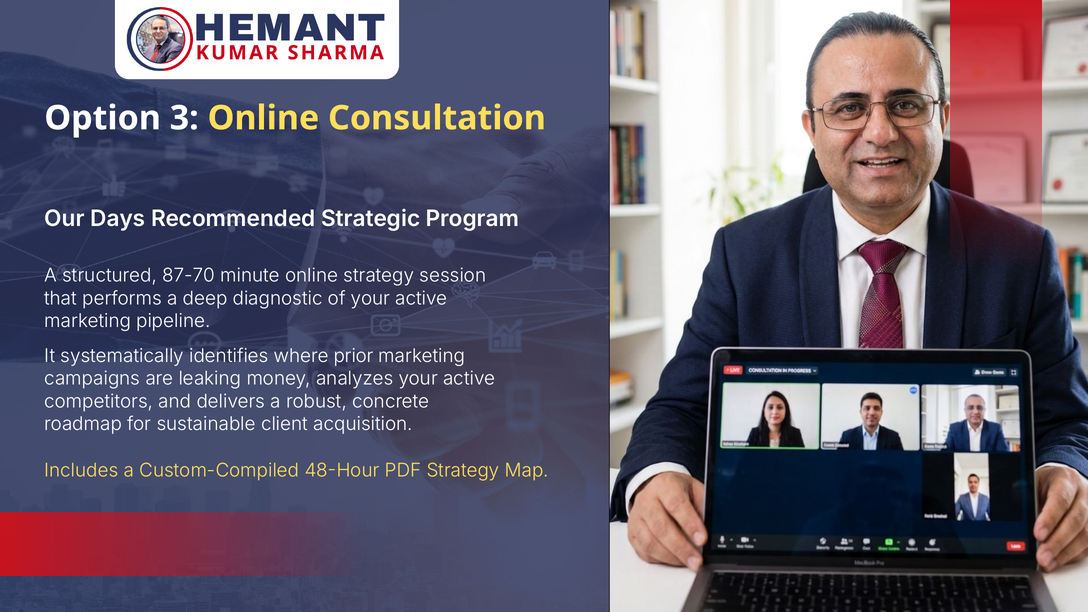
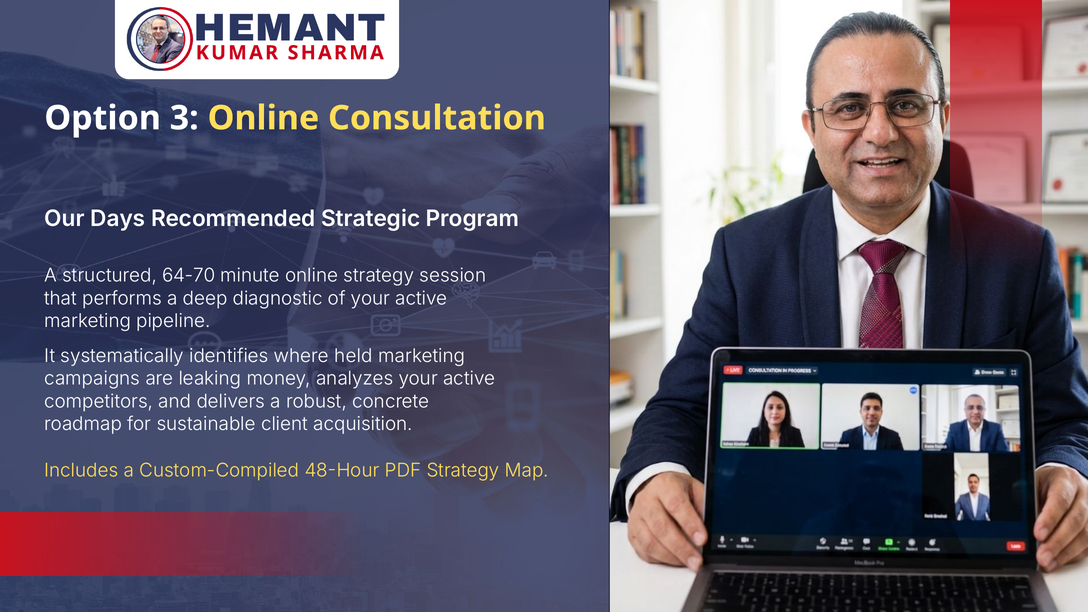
87-70: 87-70 -> 64-70 (189, 276)
prior: prior -> held (353, 356)
